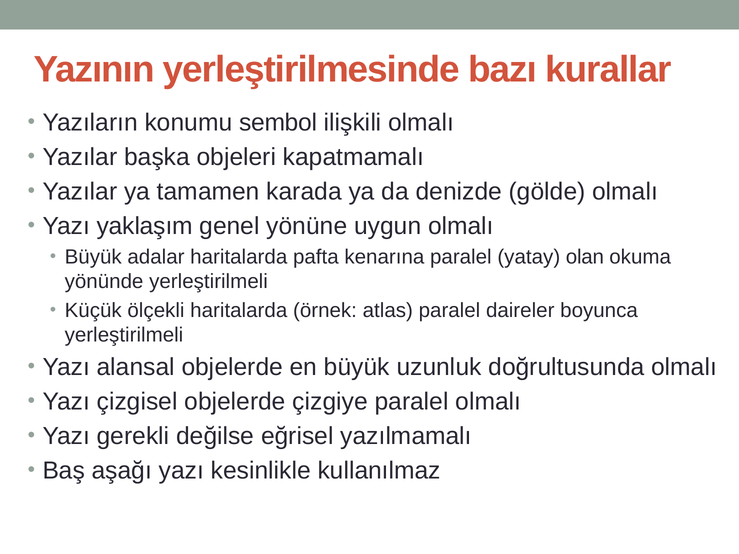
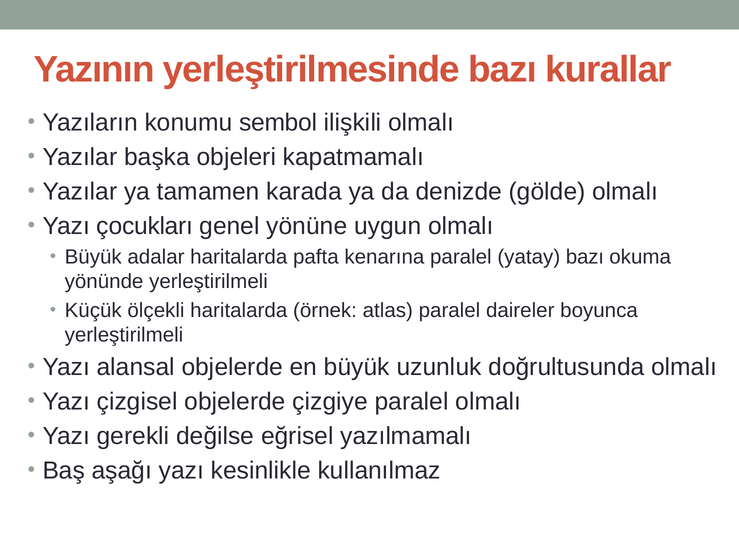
yaklaşım: yaklaşım -> çocukları (145, 226)
yatay olan: olan -> bazı (585, 257)
